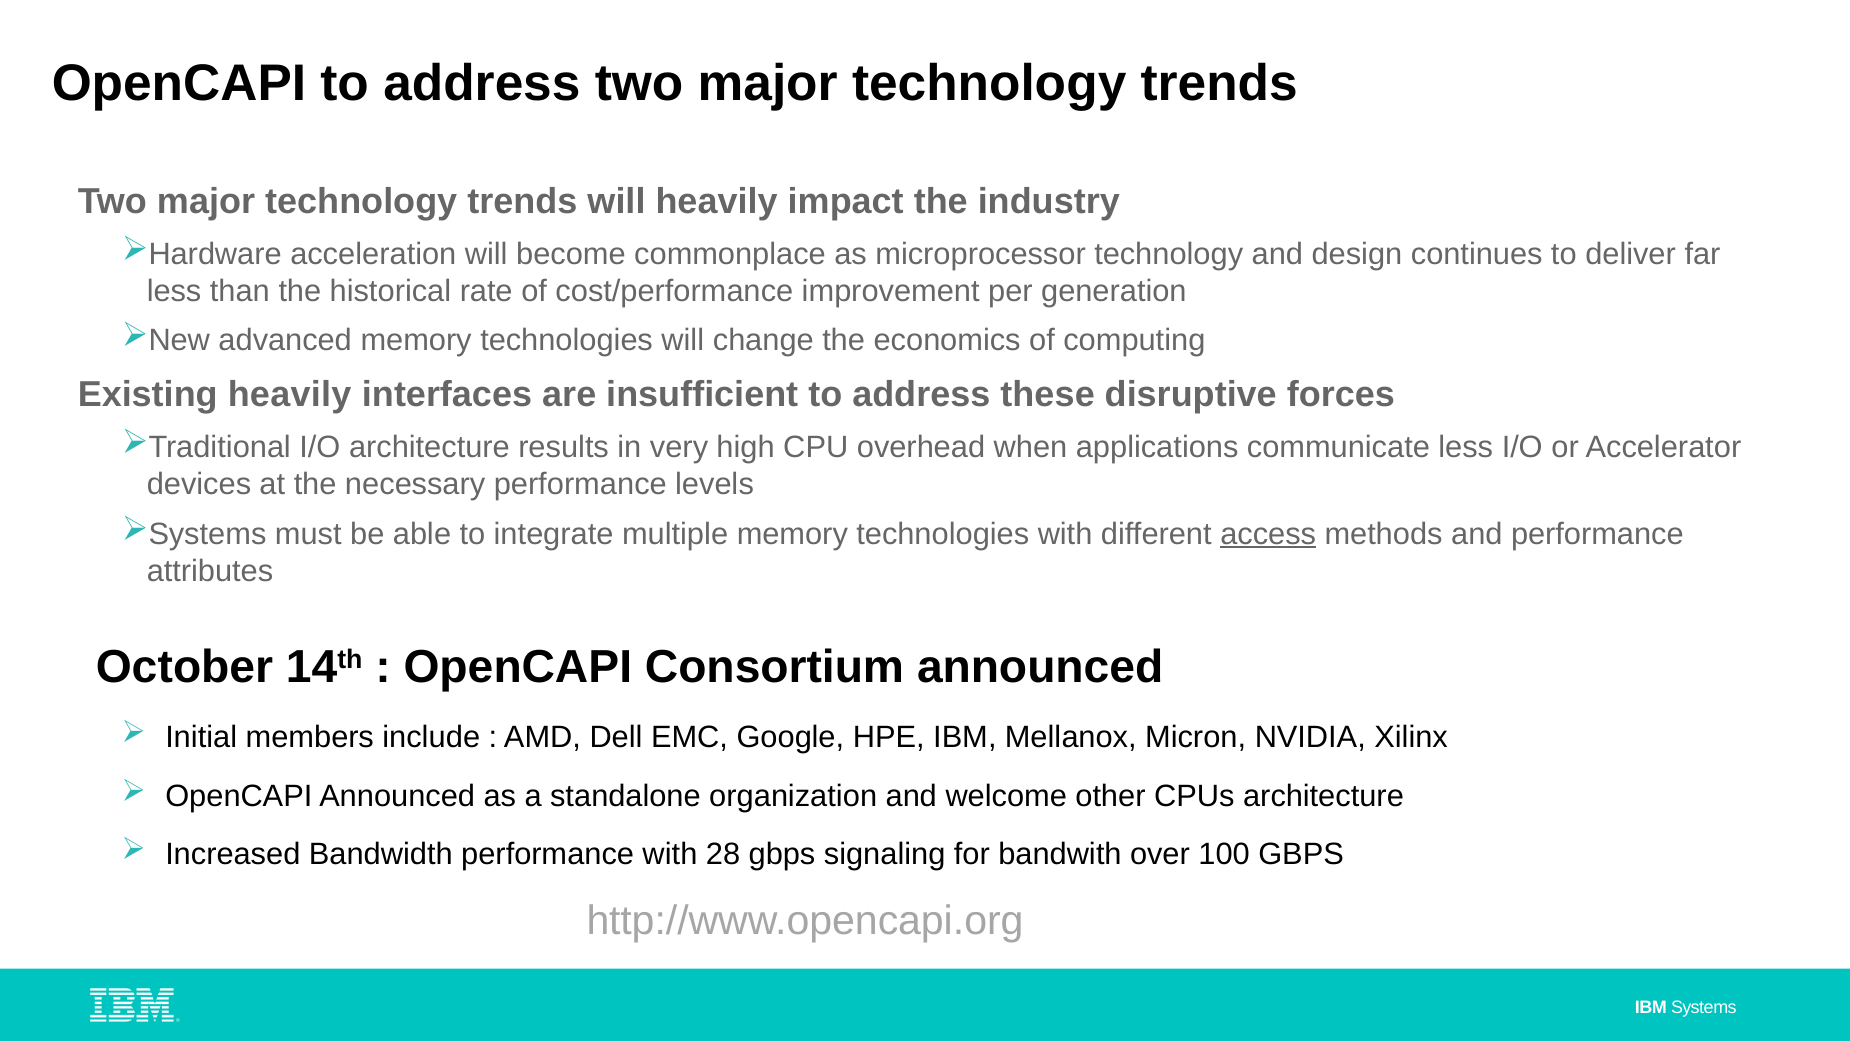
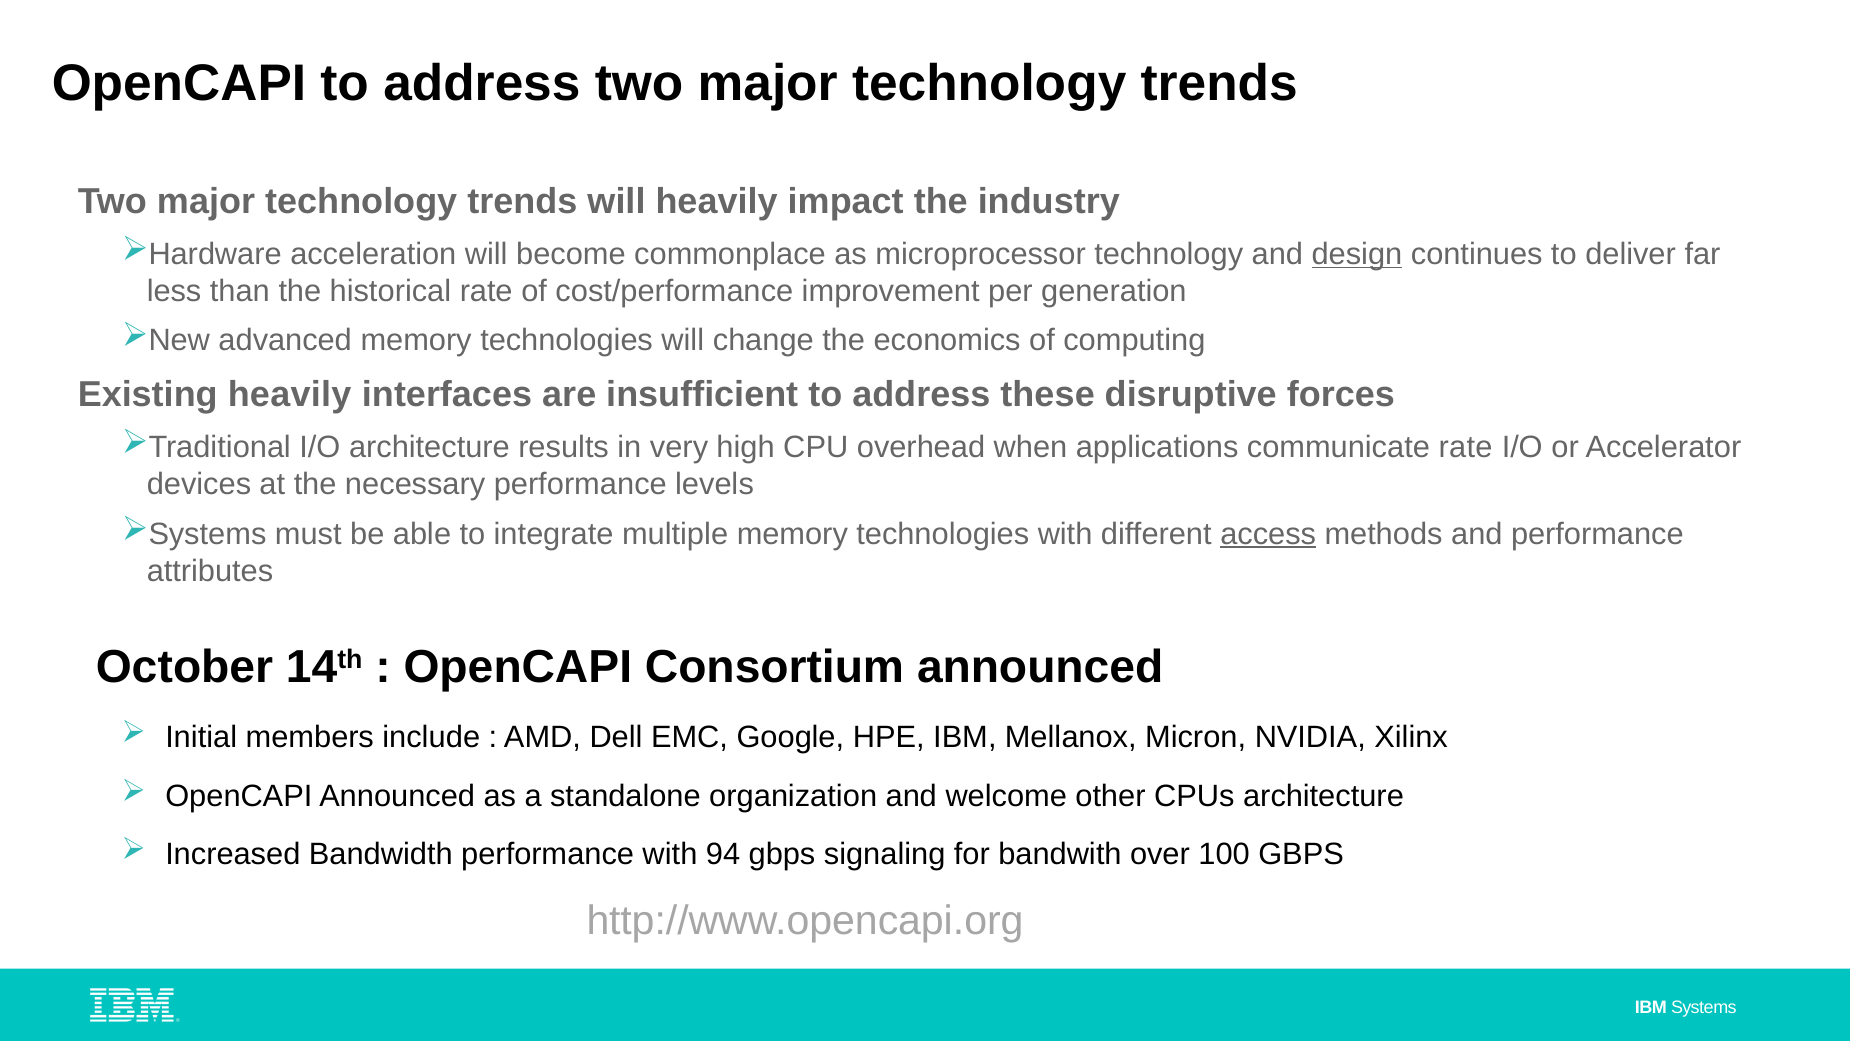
design underline: none -> present (1357, 254)
communicate less: less -> rate (1466, 448)
28: 28 -> 94 (723, 854)
